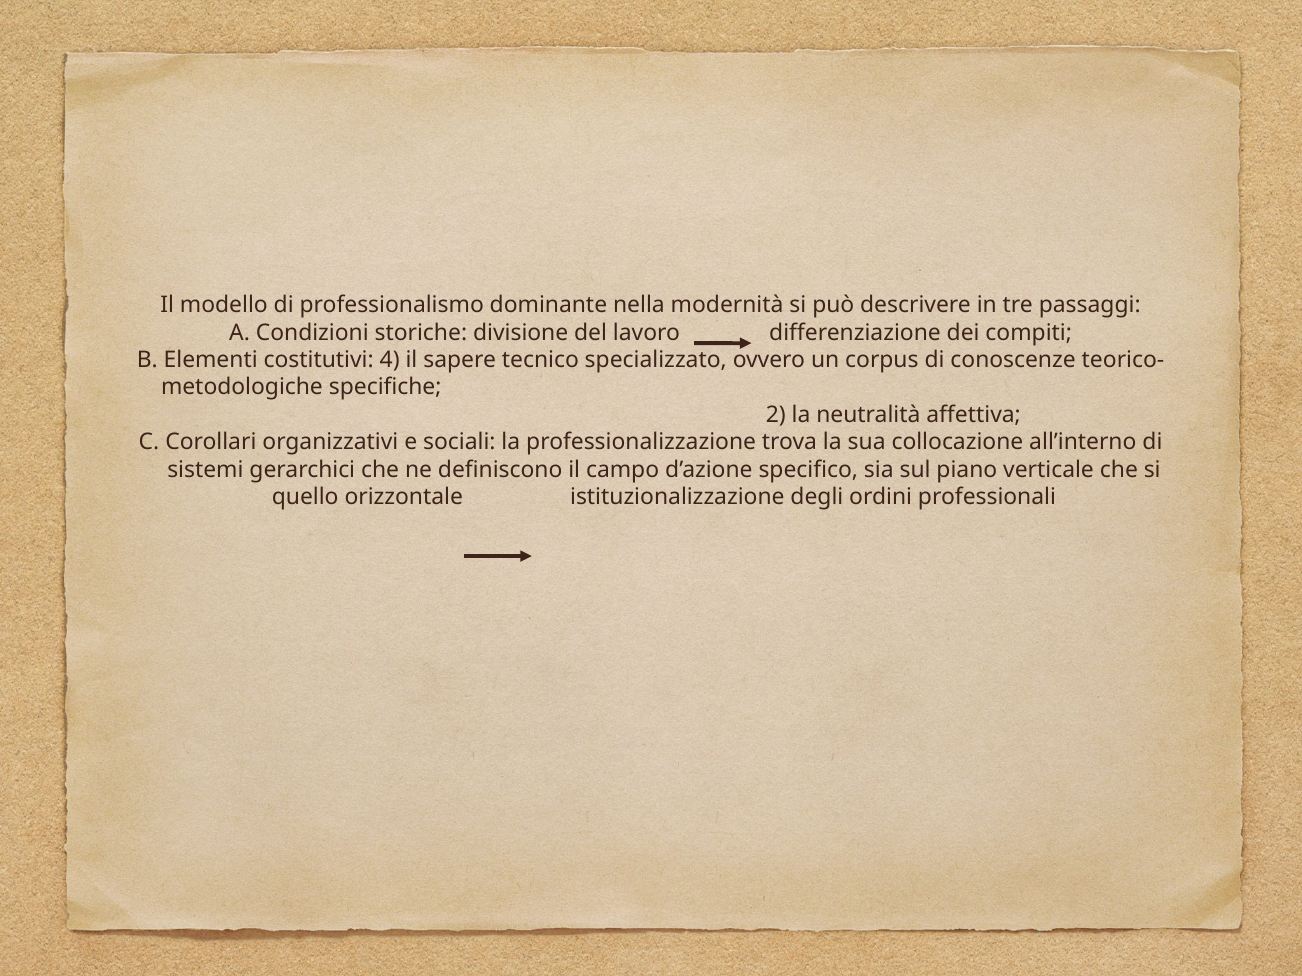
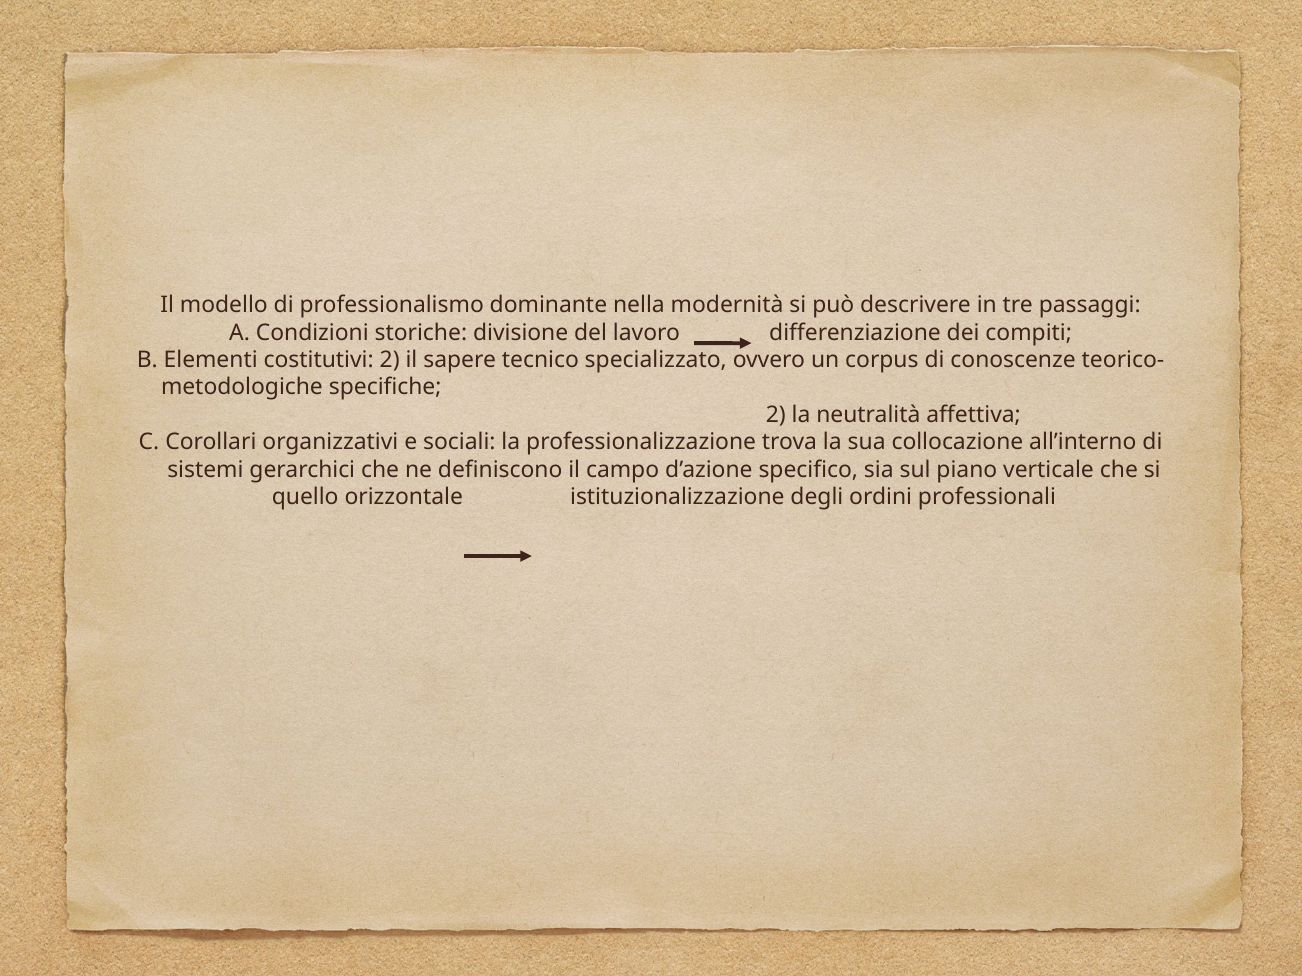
costitutivi 4: 4 -> 2 (390, 360)
